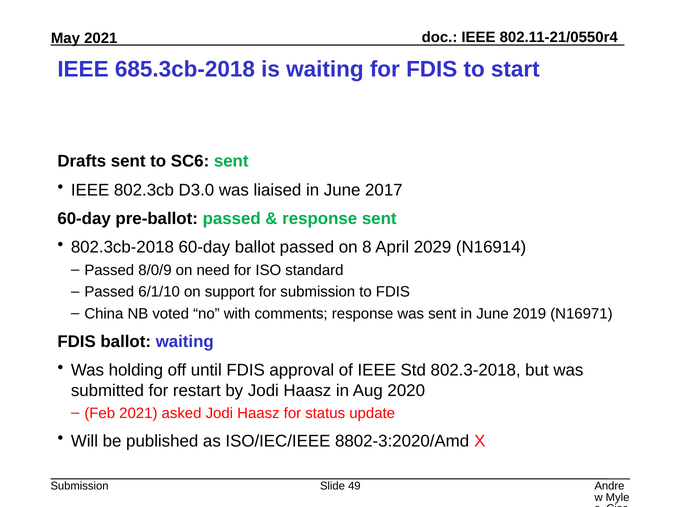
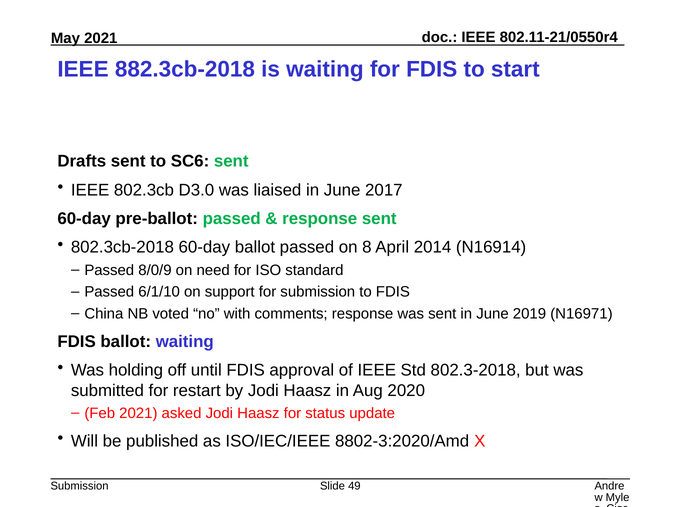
685.3cb-2018: 685.3cb-2018 -> 882.3cb-2018 (185, 69)
2029: 2029 -> 2014 (433, 247)
